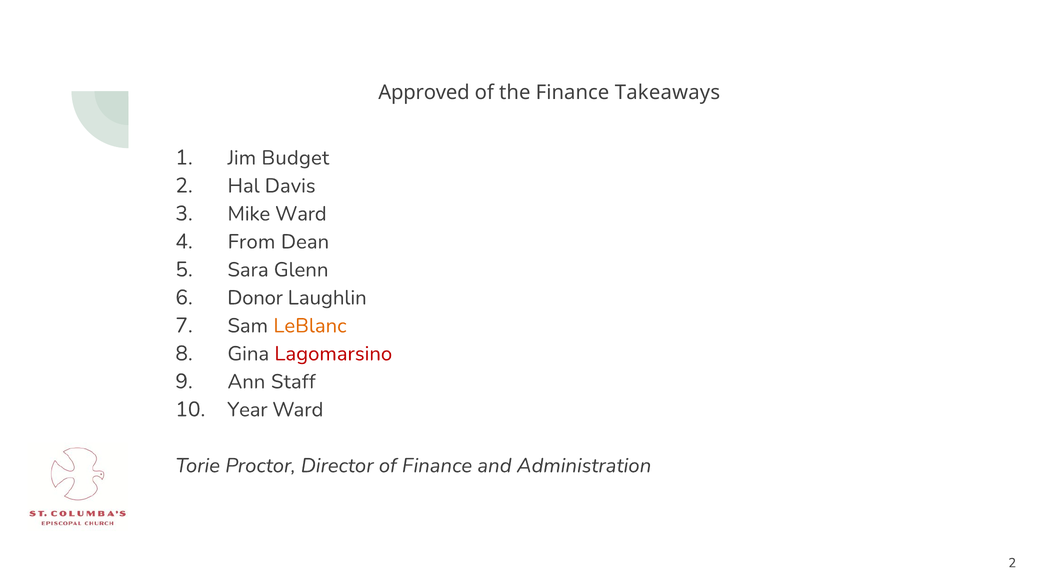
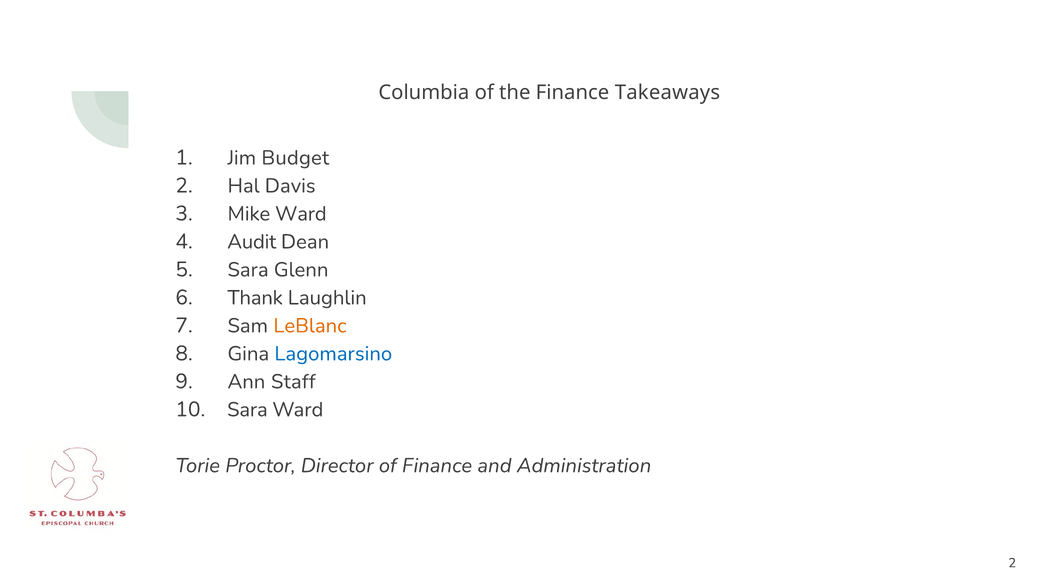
Approved: Approved -> Columbia (424, 92)
From: From -> Audit (252, 242)
Donor: Donor -> Thank (255, 298)
Lagomarsino colour: red -> blue (333, 353)
Year: Year -> Sara (247, 409)
